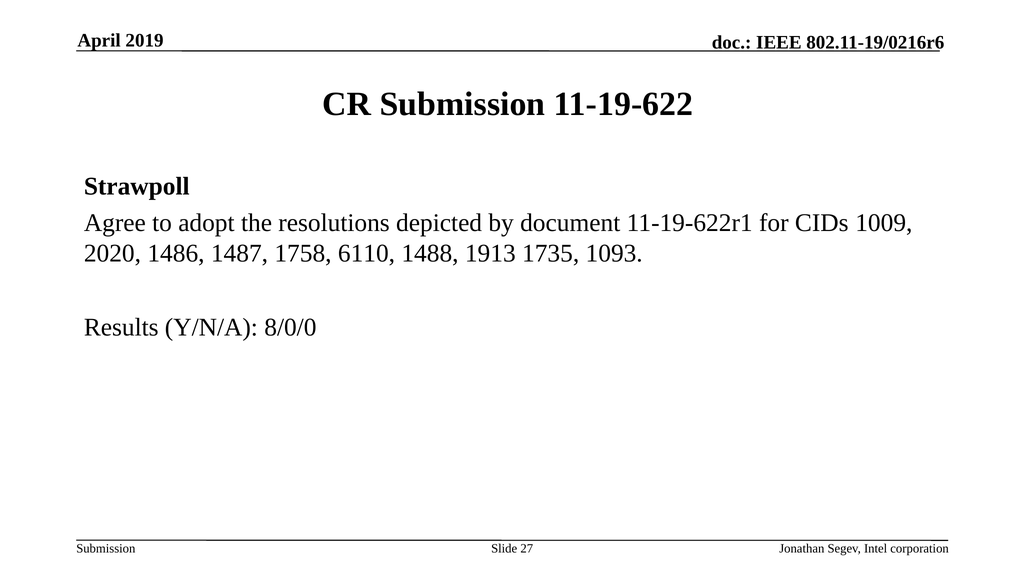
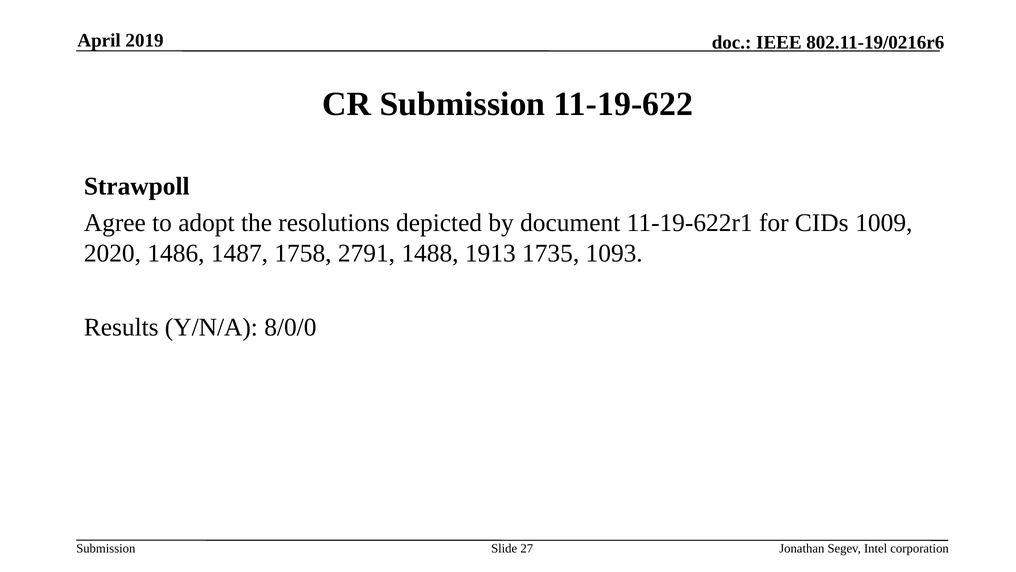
6110: 6110 -> 2791 (367, 253)
